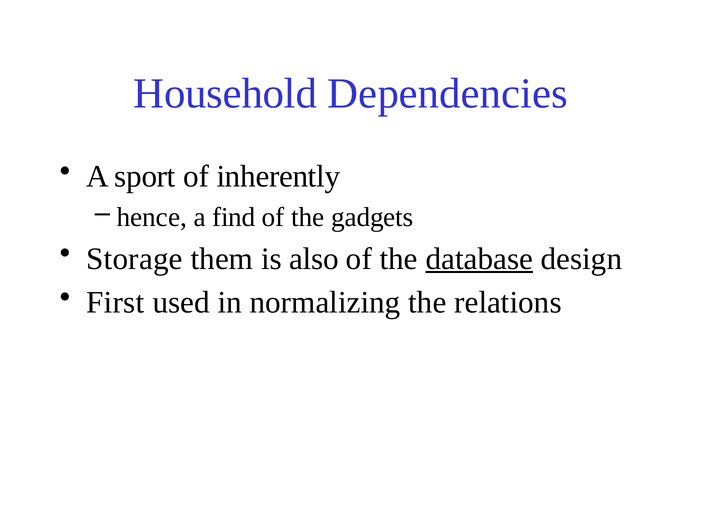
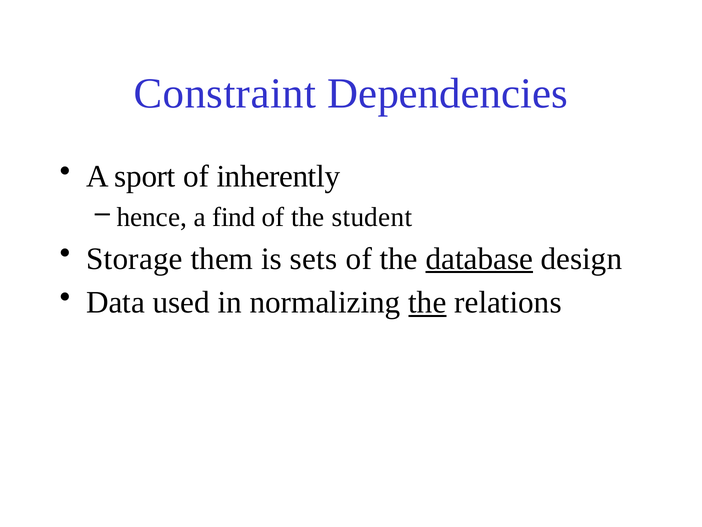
Household: Household -> Constraint (225, 94)
gadgets: gadgets -> student (372, 217)
also: also -> sets (314, 258)
First: First -> Data (115, 302)
the underline: none -> present (427, 302)
